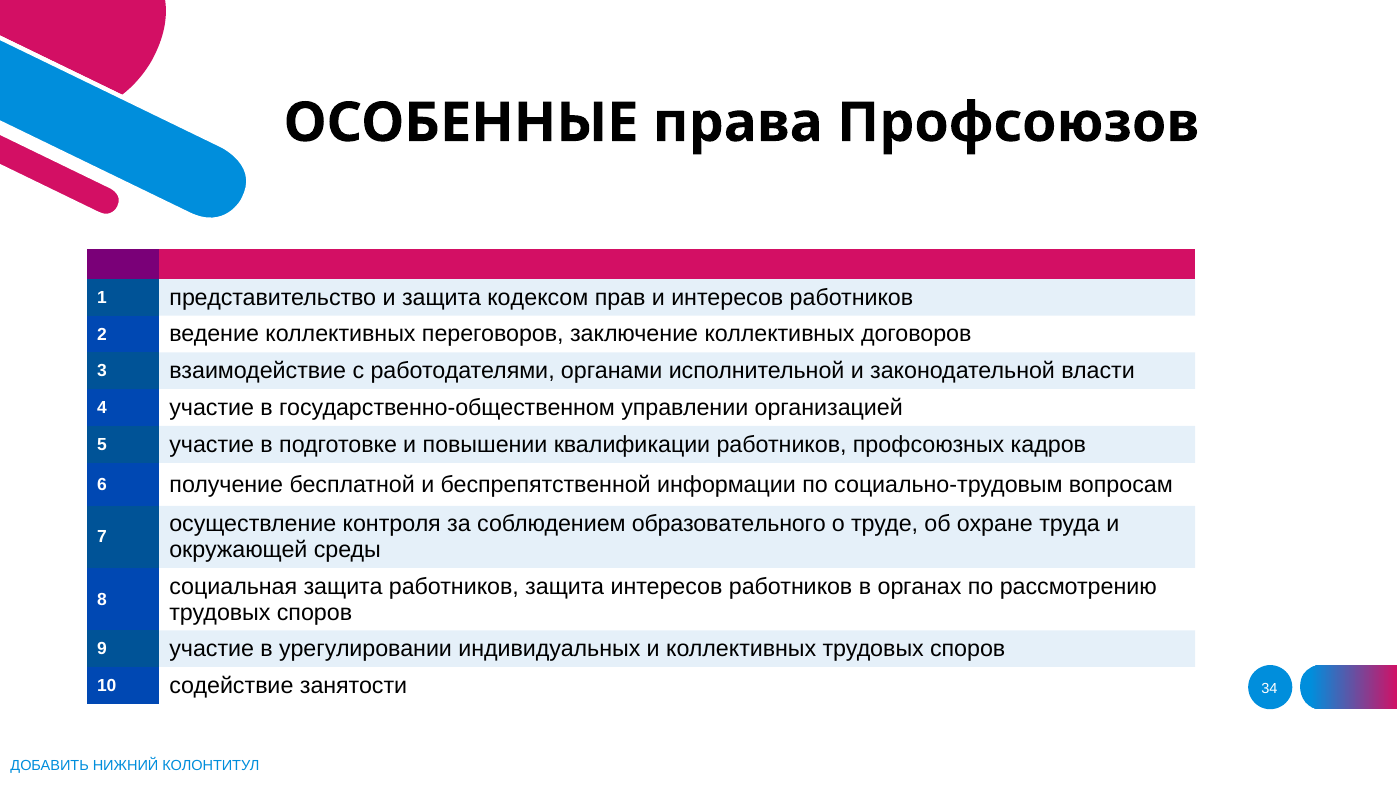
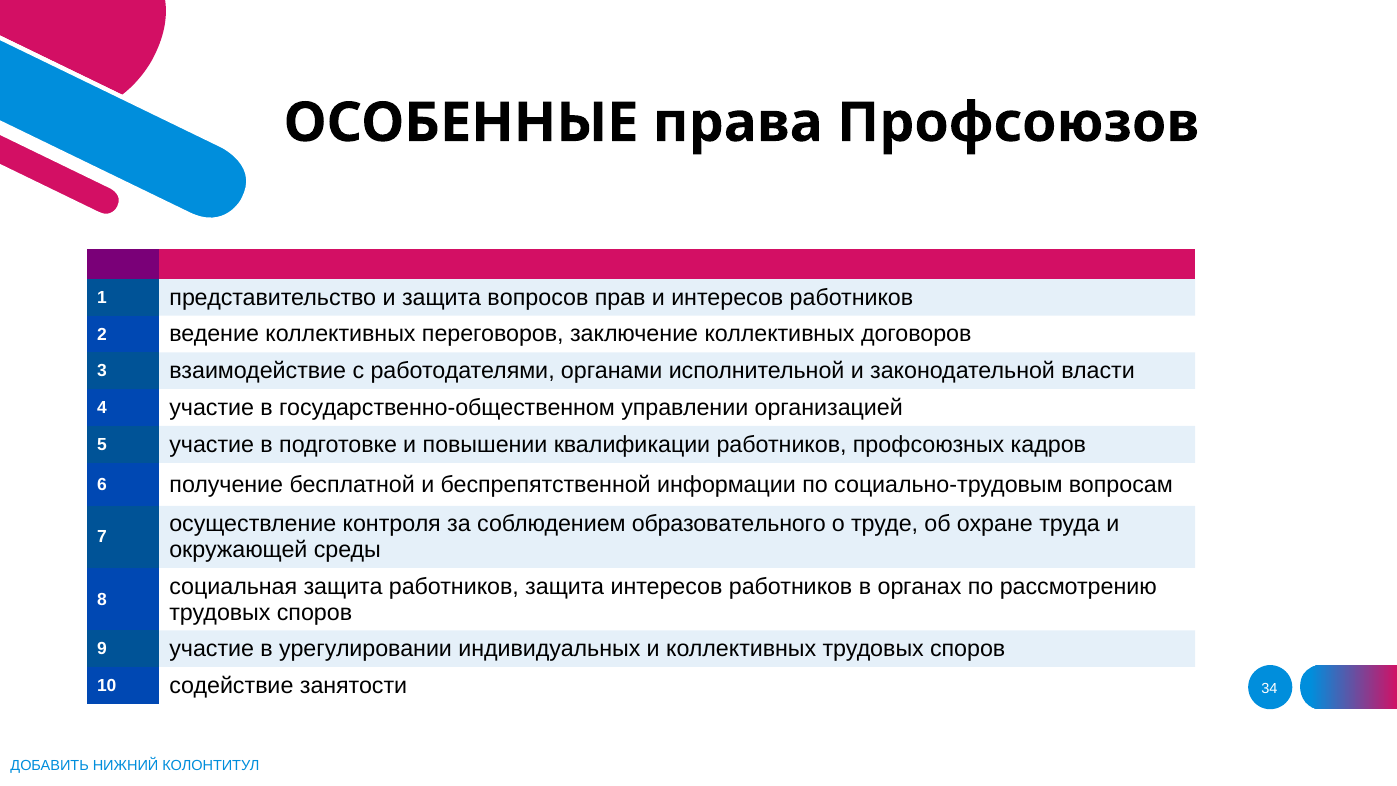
кодексом: кодексом -> вопросов (538, 297)
